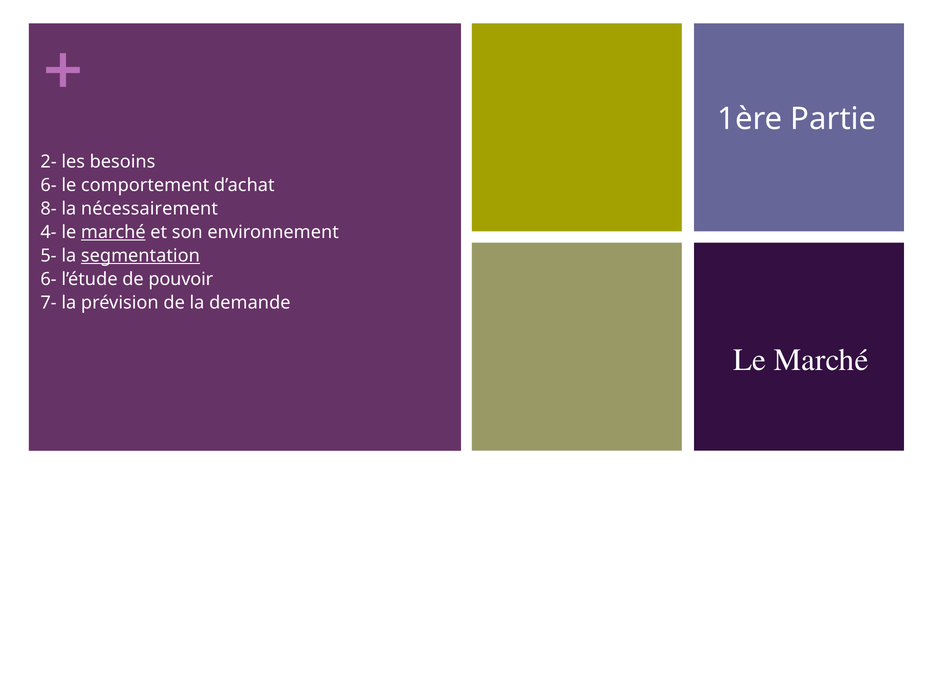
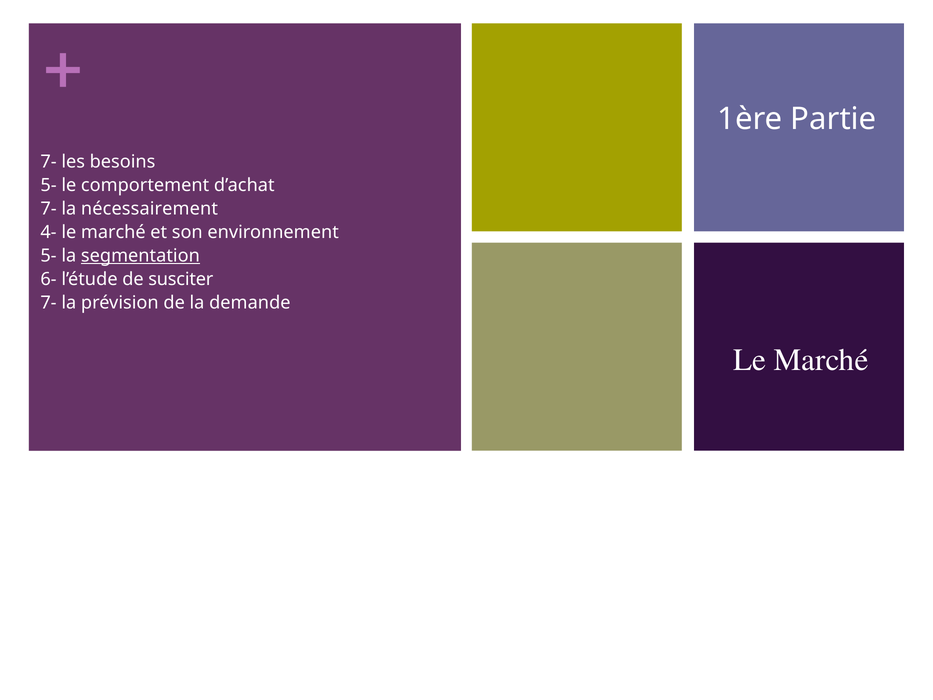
2-: 2- -> 7- (49, 162)
6-: 6- -> 5- (49, 185)
8-: 8- -> 7- (49, 209)
marché underline: present -> none (113, 232)
pouvoir: pouvoir -> susciter (181, 279)
